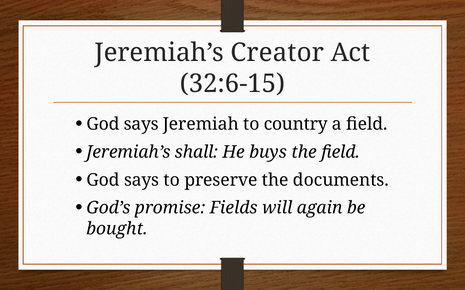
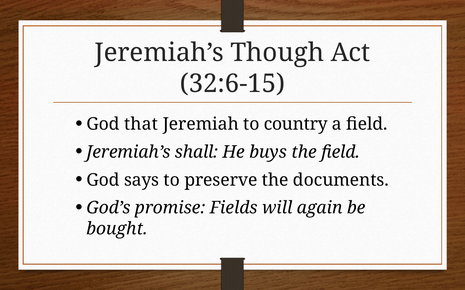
Creator: Creator -> Though (277, 53)
says: says -> that (141, 124)
